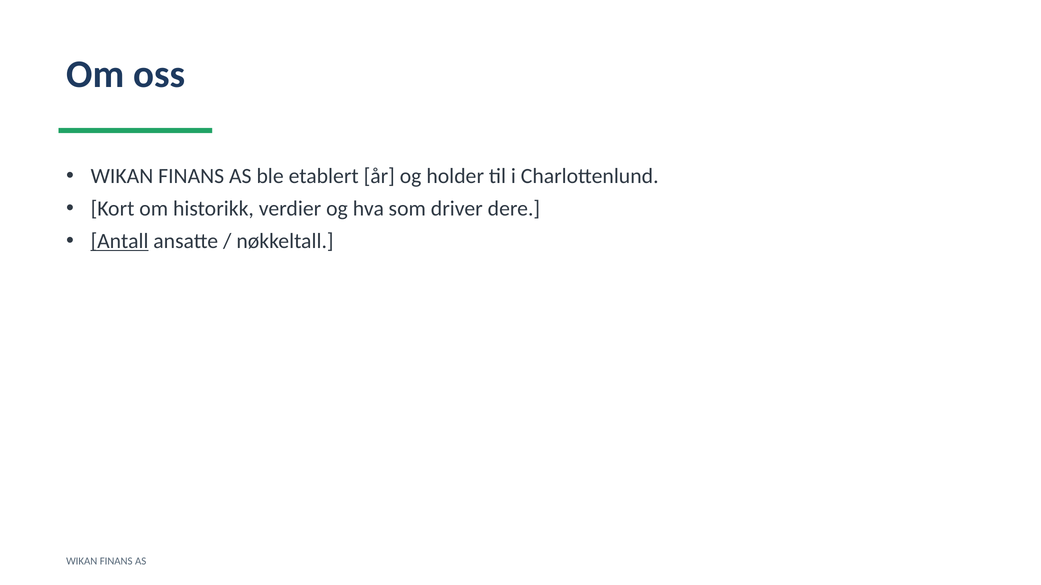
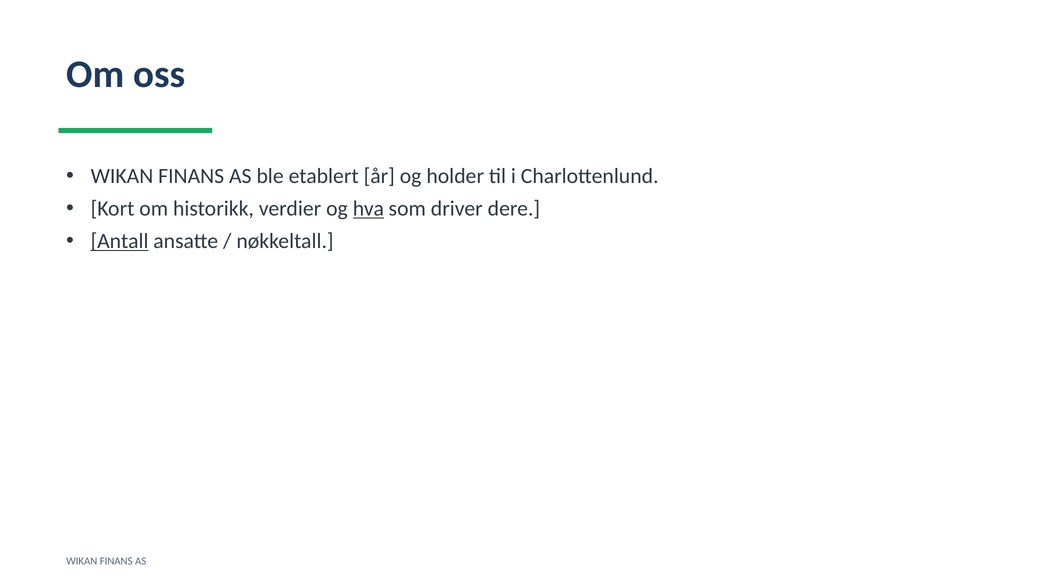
hva underline: none -> present (368, 209)
